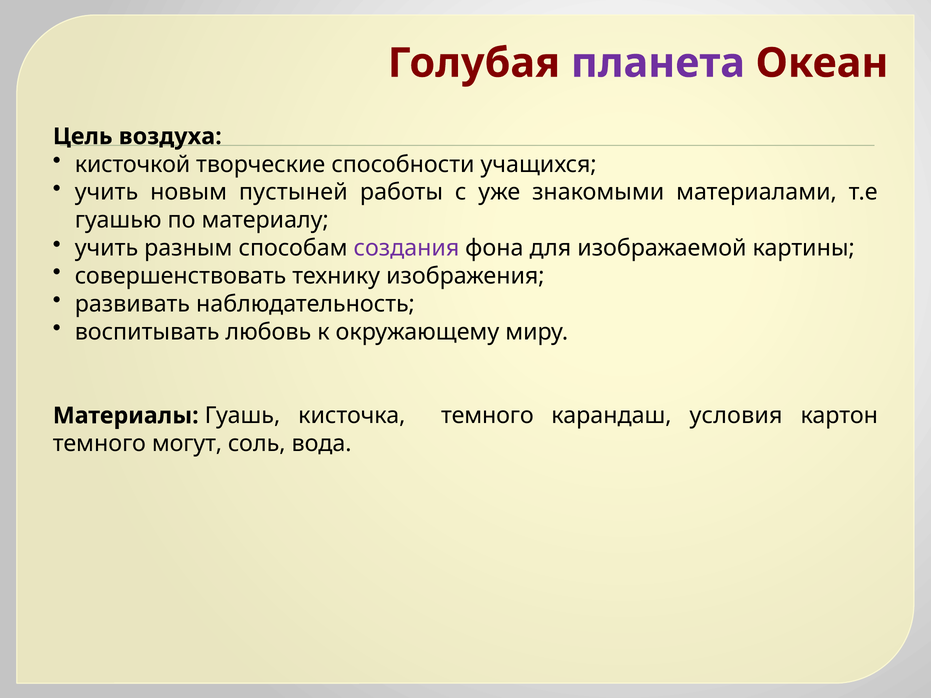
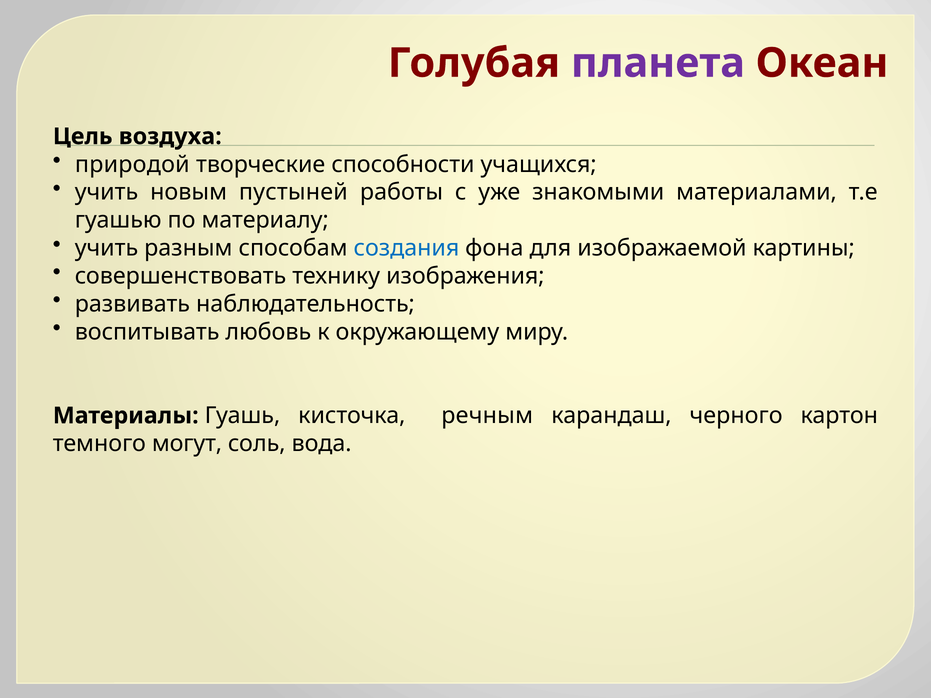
кисточкой: кисточкой -> природой (132, 164)
создания colour: purple -> blue (406, 248)
кисточка темного: темного -> речным (487, 416)
условия: условия -> черного (736, 416)
